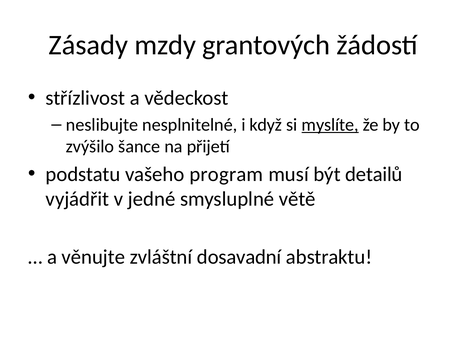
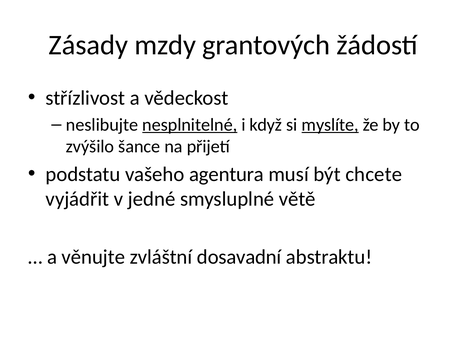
nesplnitelné underline: none -> present (190, 125)
program: program -> agentura (227, 174)
detailů: detailů -> chcete (374, 174)
